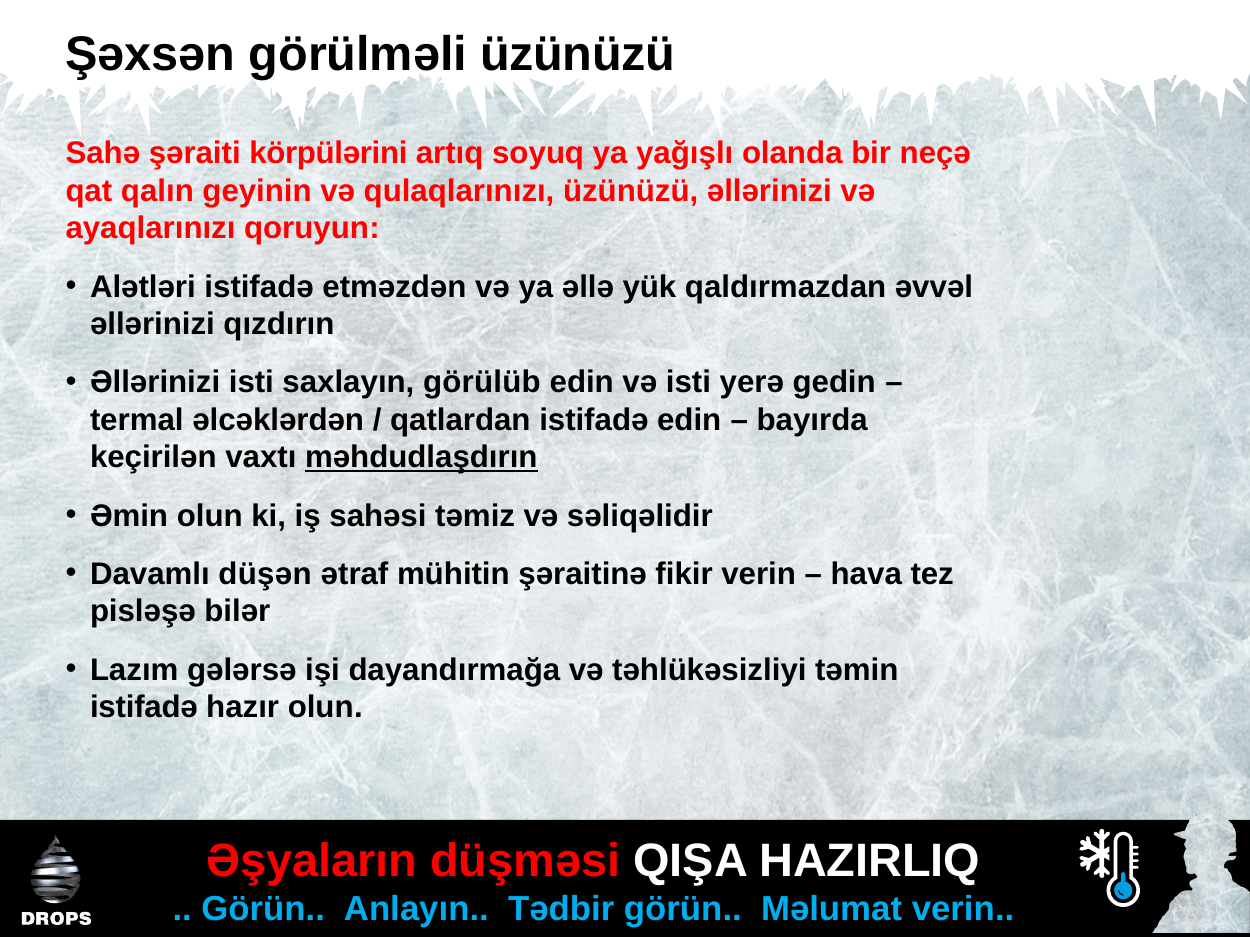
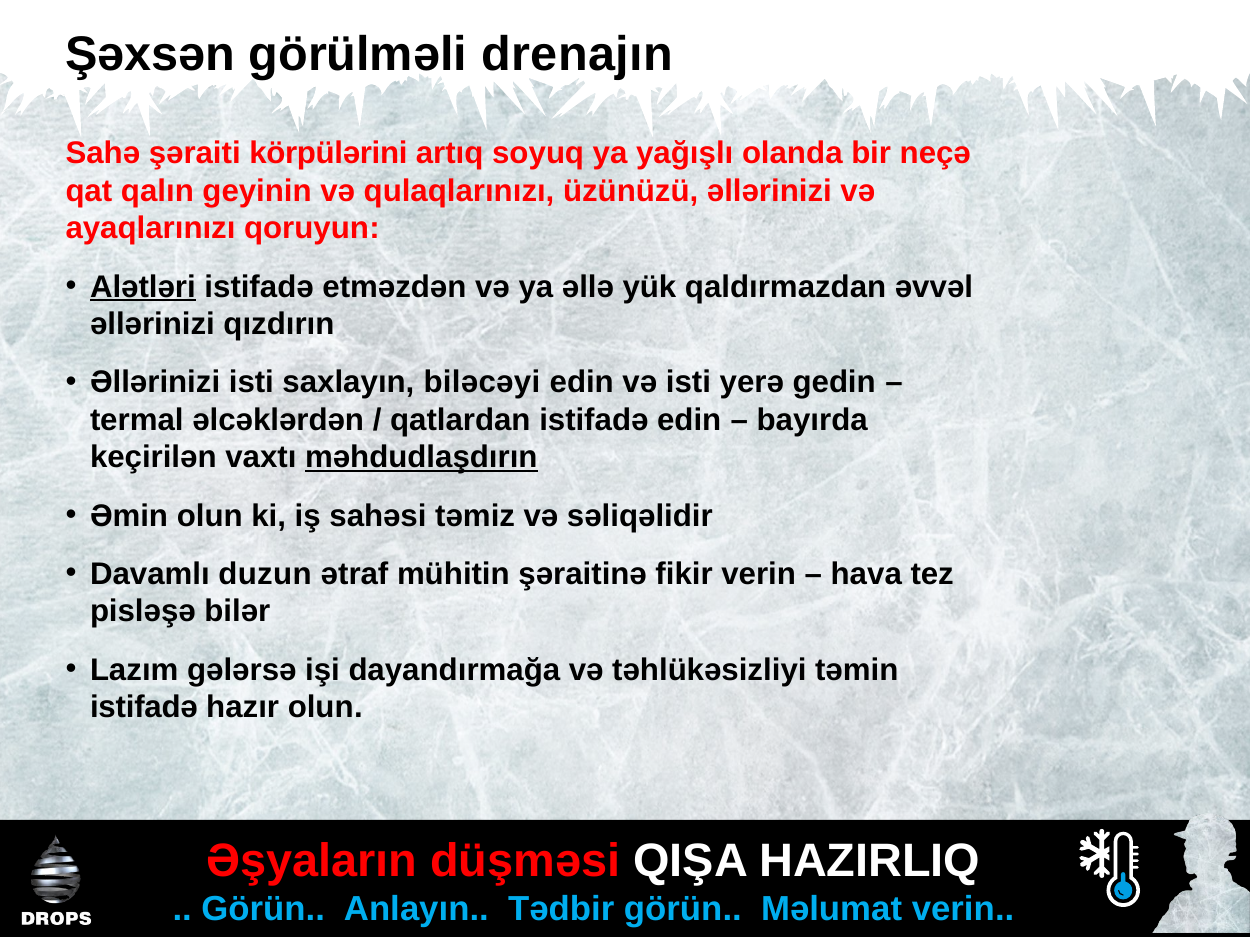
görülməli üzünüzü: üzünüzü -> drenajın (577, 55)
Alətləri underline: none -> present (143, 287)
görülüb: görülüb -> biləcəyi (482, 383)
düşən: düşən -> duzun (265, 574)
